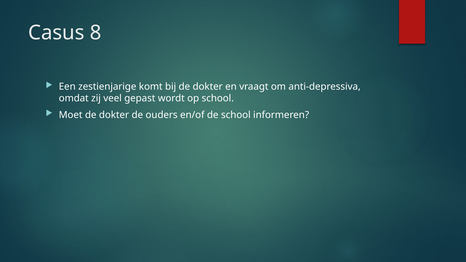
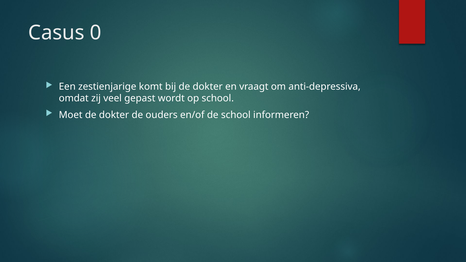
8: 8 -> 0 (96, 33)
